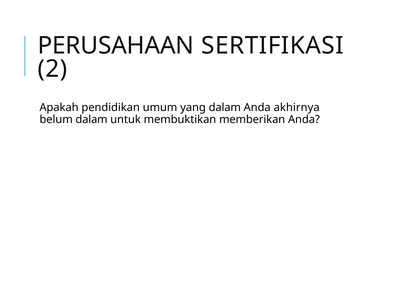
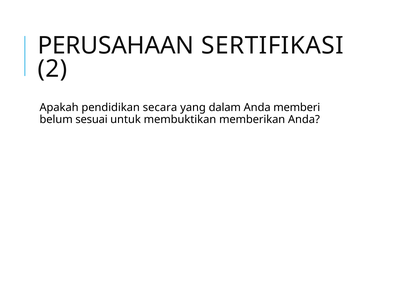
umum: umum -> secara (160, 108)
akhirnya: akhirnya -> memberi (297, 108)
belum dalam: dalam -> sesuai (92, 120)
